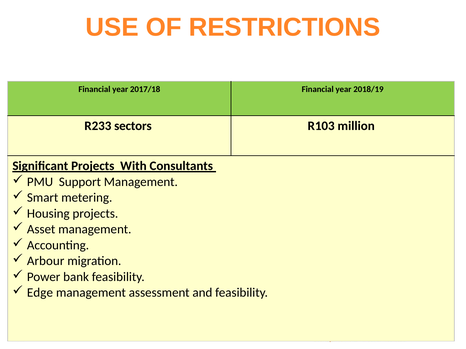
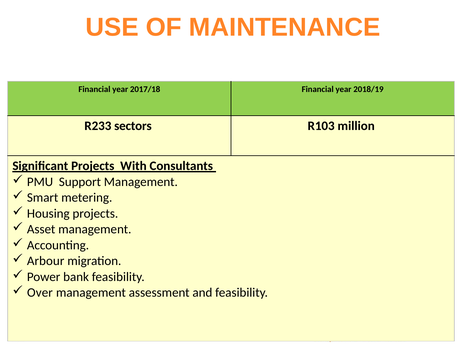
RESTRICTIONS: RESTRICTIONS -> MAINTENANCE (285, 27)
Edge: Edge -> Over (40, 293)
